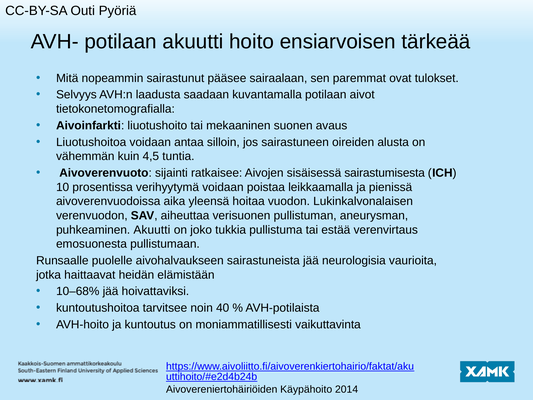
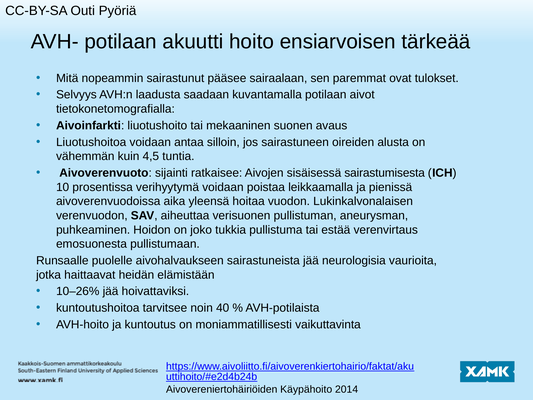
puhkeaminen Akuutti: Akuutti -> Hoidon (152, 230)
10–68%: 10–68% -> 10–26% (78, 291)
